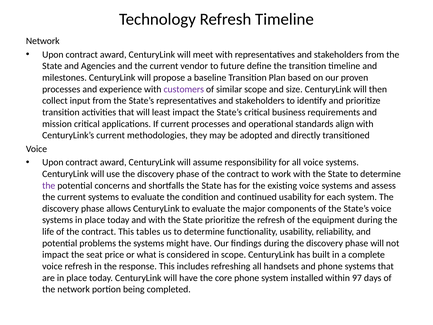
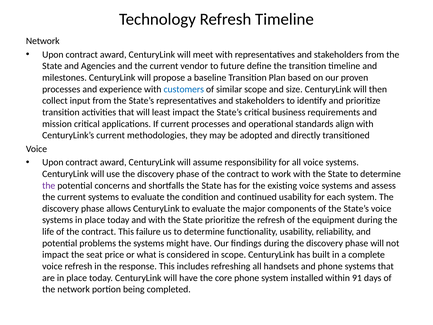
customers colour: purple -> blue (184, 89)
tables: tables -> failure (148, 232)
97: 97 -> 91 (357, 278)
